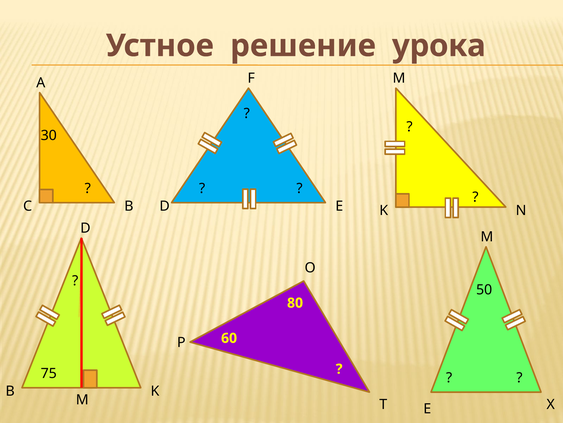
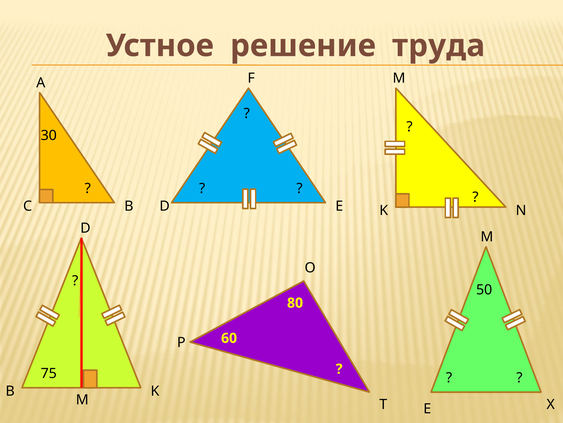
урока: урока -> труда (439, 46)
